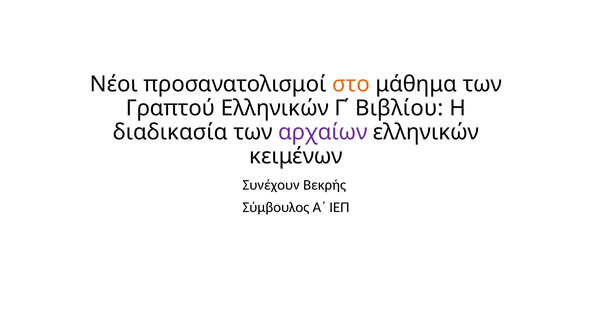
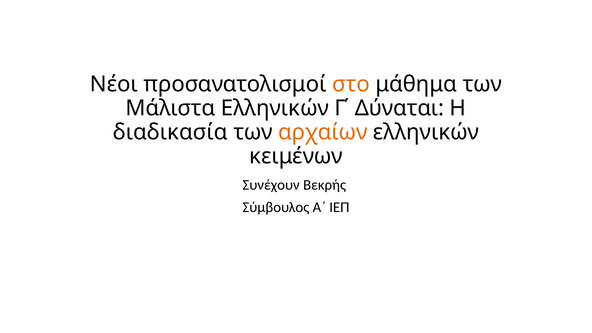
Γραπτού: Γραπτού -> Μάλιστα (171, 108)
Βιβλίου: Βιβλίου -> Δύναται (399, 108)
αρχαίων colour: purple -> orange (323, 132)
